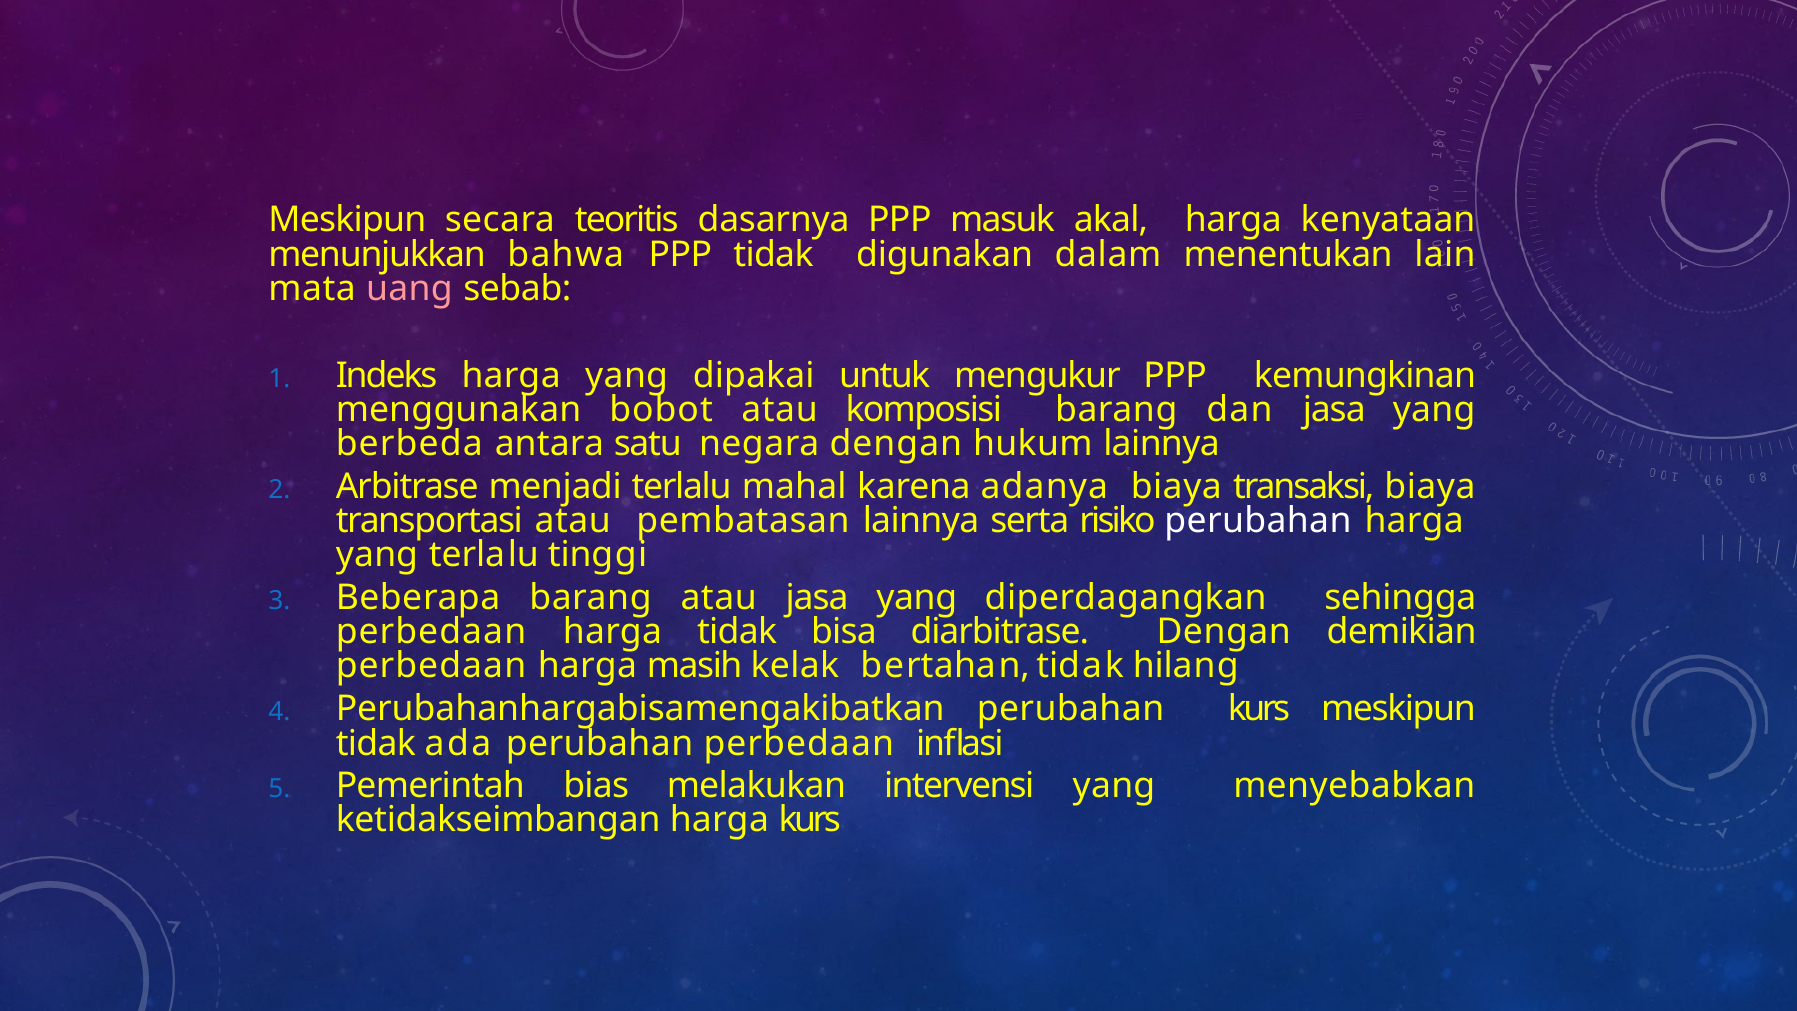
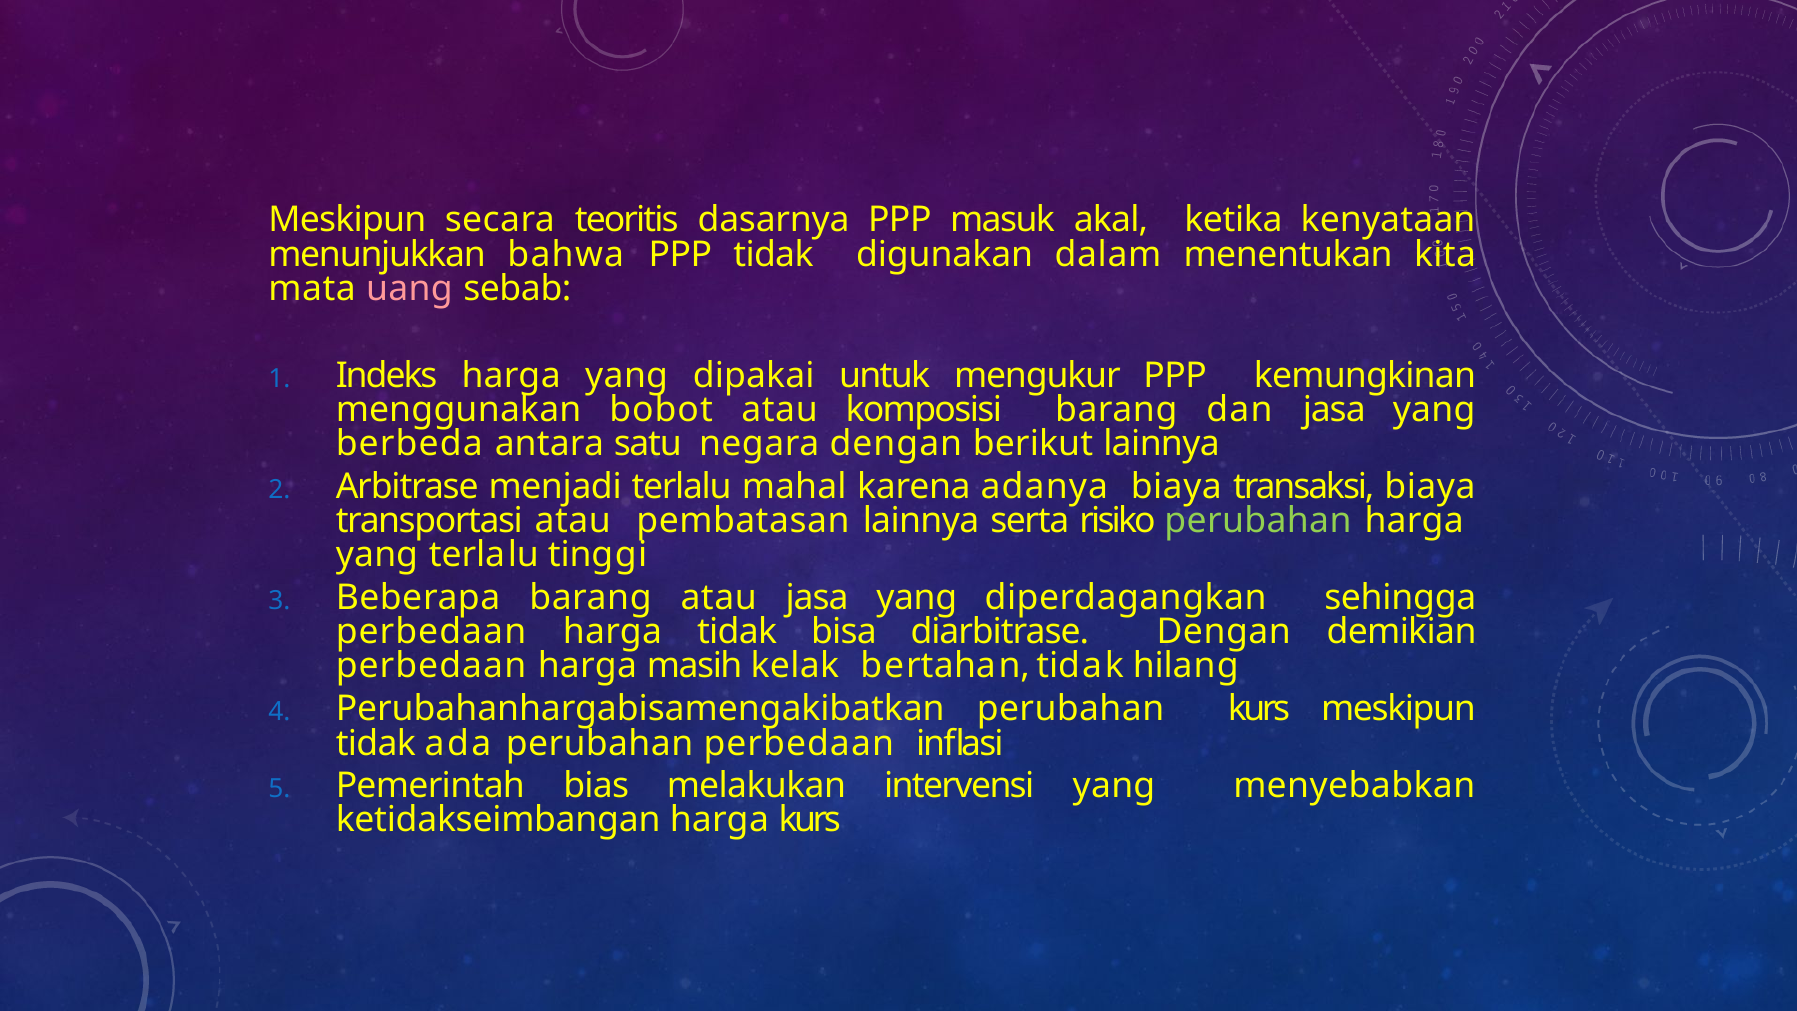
akal harga: harga -> ketika (1233, 220)
lain: lain -> kita (1445, 254)
hukum: hukum -> berikut (1033, 443)
perubahan colour: white -> light green (1258, 520)
